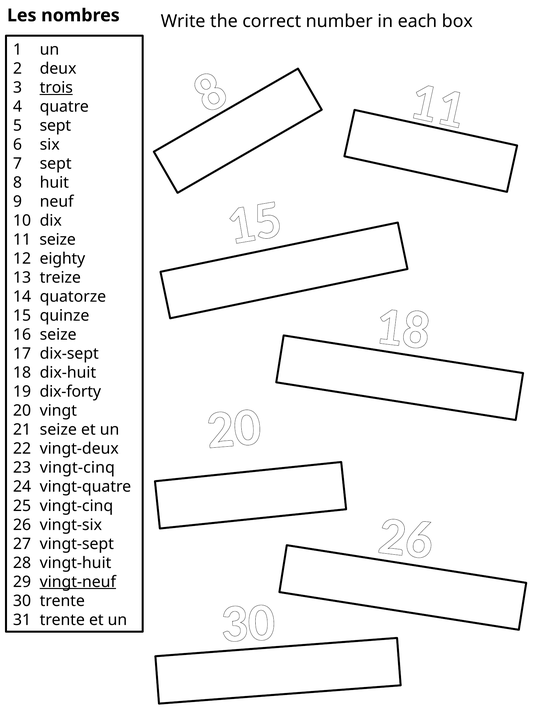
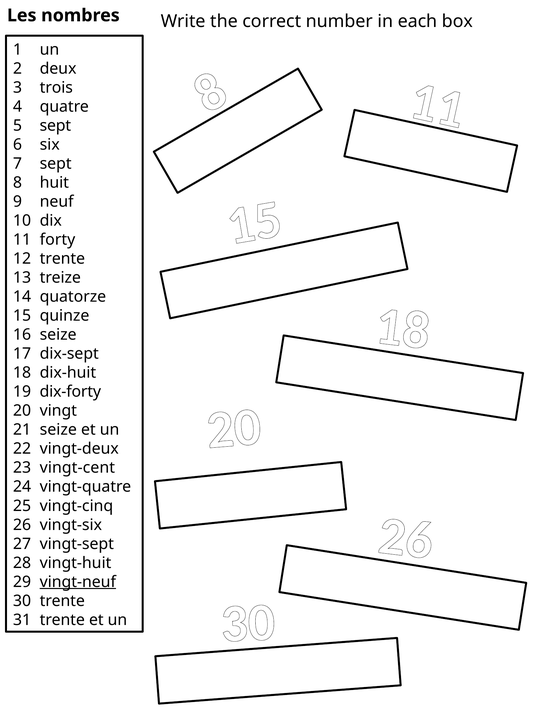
trois underline: present -> none (56, 88)
11 seize: seize -> forty (58, 240)
eighty: eighty -> trente (62, 259)
vingt-cinq: vingt-cinq -> vingt-cent (77, 468)
